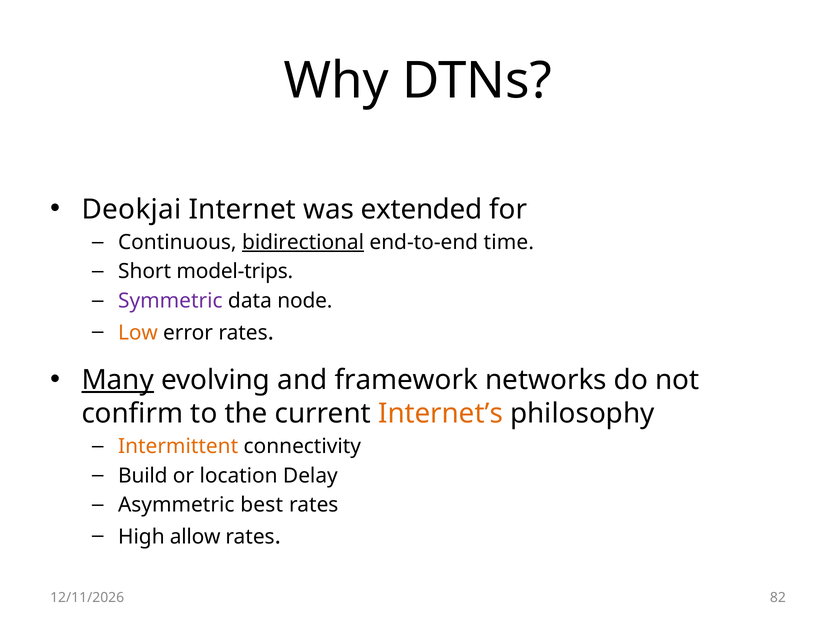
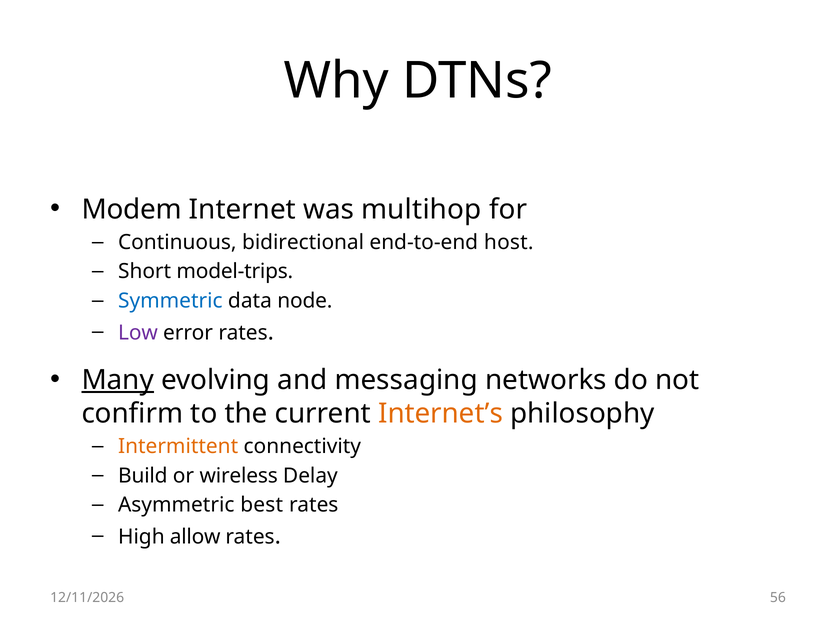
Deokjai: Deokjai -> Modem (132, 209)
extended: extended -> multihop (421, 209)
bidirectional underline: present -> none (303, 242)
time: time -> host (509, 242)
Symmetric colour: purple -> blue (170, 301)
Low colour: orange -> purple (138, 333)
framework: framework -> messaging (406, 380)
location: location -> wireless (239, 476)
82: 82 -> 56 (778, 598)
